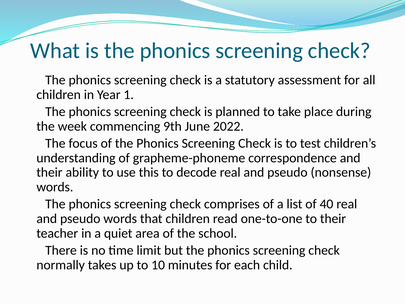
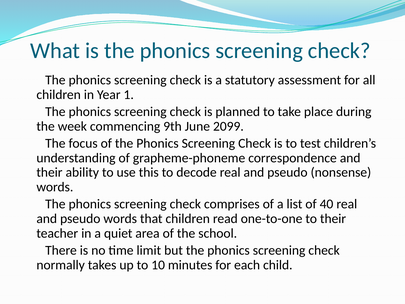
2022: 2022 -> 2099 (228, 126)
